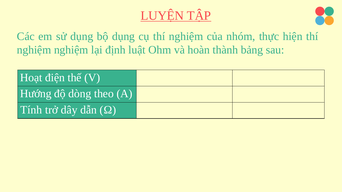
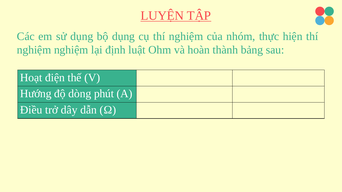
theo: theo -> phút (104, 94)
Tính: Tính -> Điều (31, 110)
